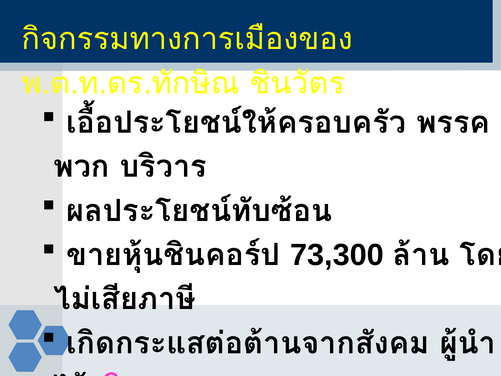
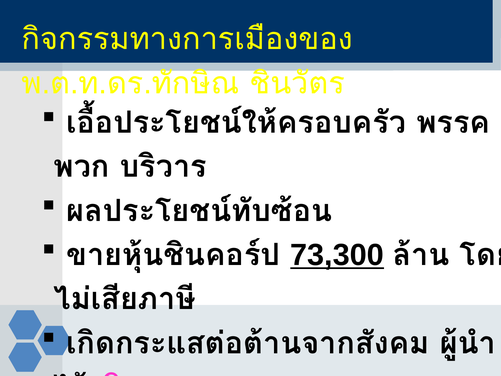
73,300 underline: none -> present (337, 255)
